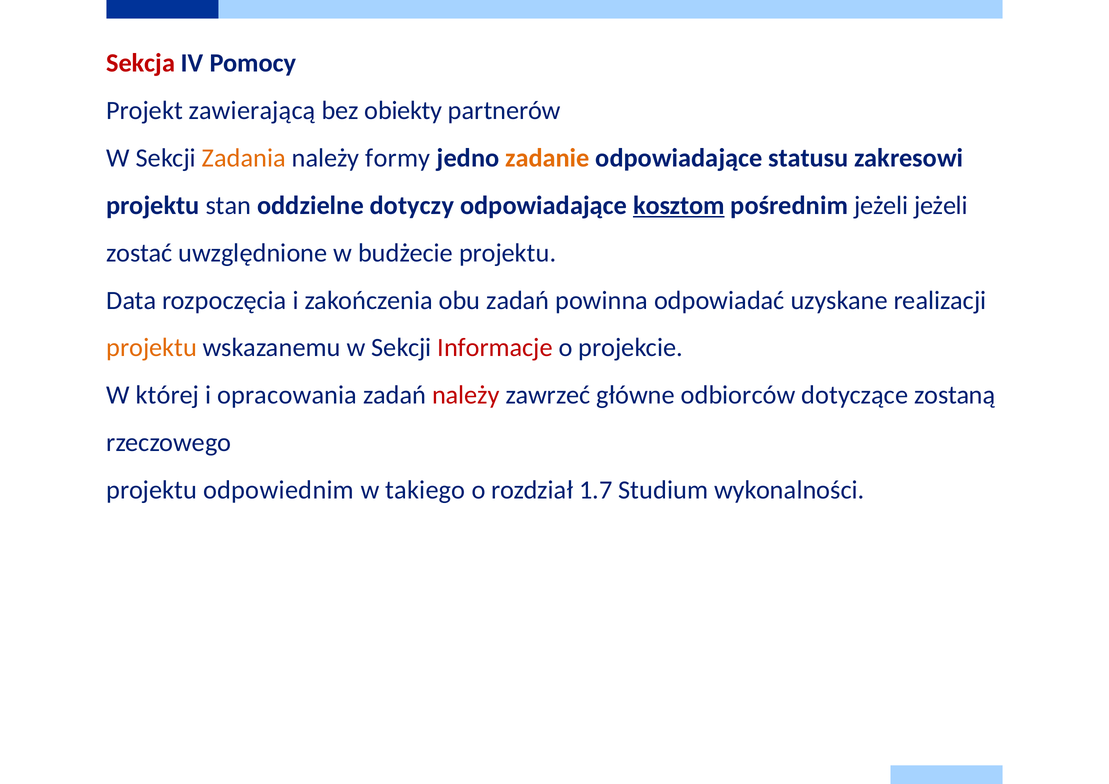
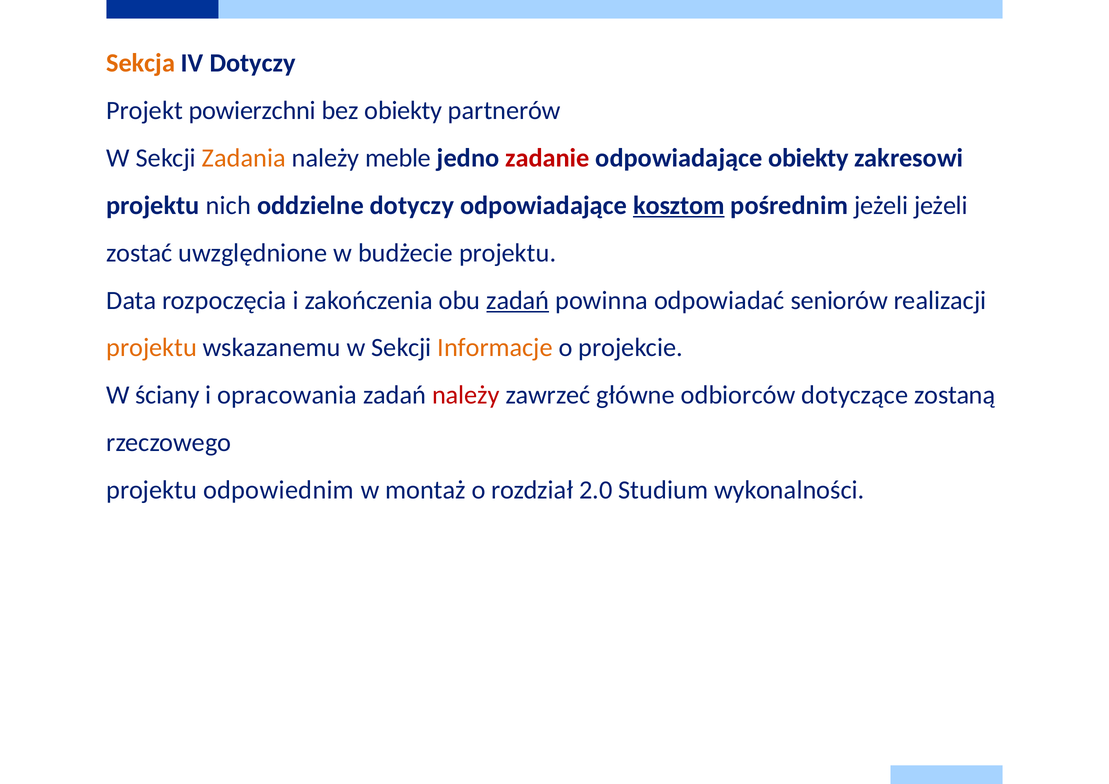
Sekcja colour: red -> orange (141, 63)
IV Pomocy: Pomocy -> Dotyczy (253, 63)
zawierającą: zawierającą -> powierzchni (252, 111)
formy: formy -> meble (398, 158)
zadanie colour: orange -> red (547, 158)
odpowiadające statusu: statusu -> obiekty (808, 158)
stan: stan -> nich (228, 206)
zadań underline: none -> present (518, 300)
uzyskane: uzyskane -> seniorów (839, 300)
Informacje colour: red -> orange (495, 348)
której: której -> ściany (168, 395)
takiego: takiego -> montaż (425, 490)
1.7: 1.7 -> 2.0 (596, 490)
